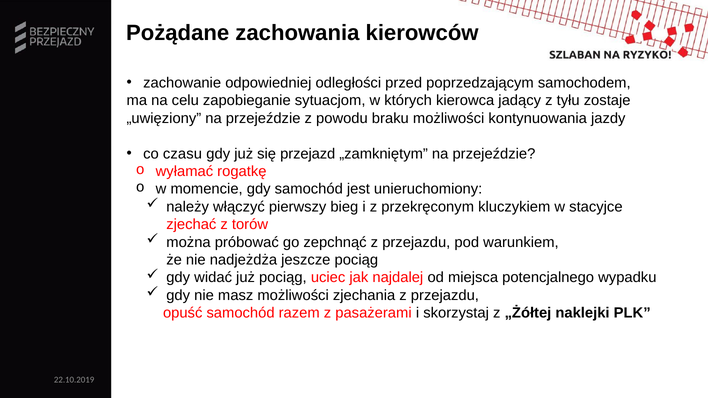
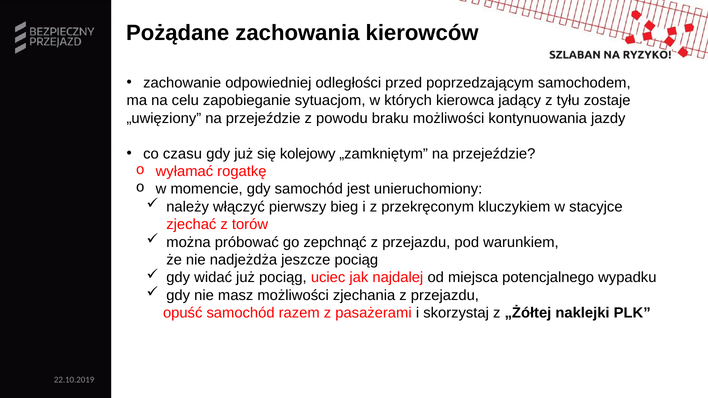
przejazd: przejazd -> kolejowy (308, 154)
